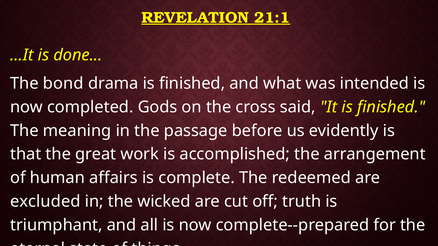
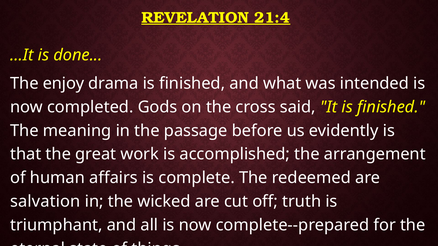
21:1: 21:1 -> 21:4 (272, 18)
bond: bond -> enjoy (64, 84)
excluded: excluded -> salvation (45, 202)
